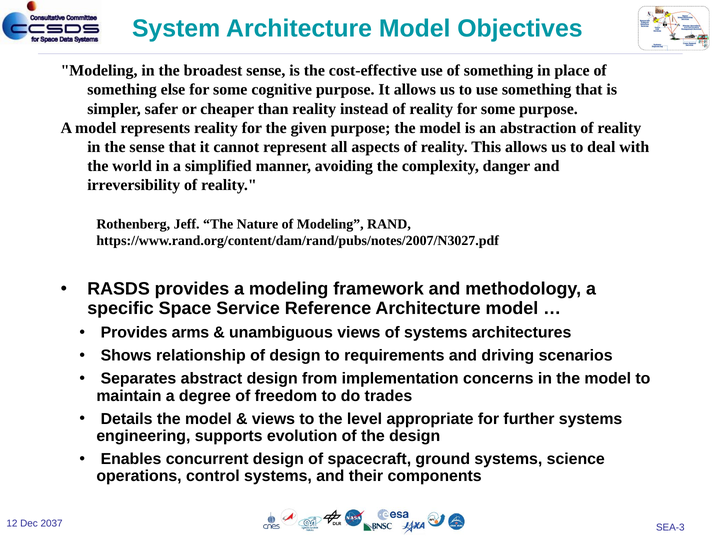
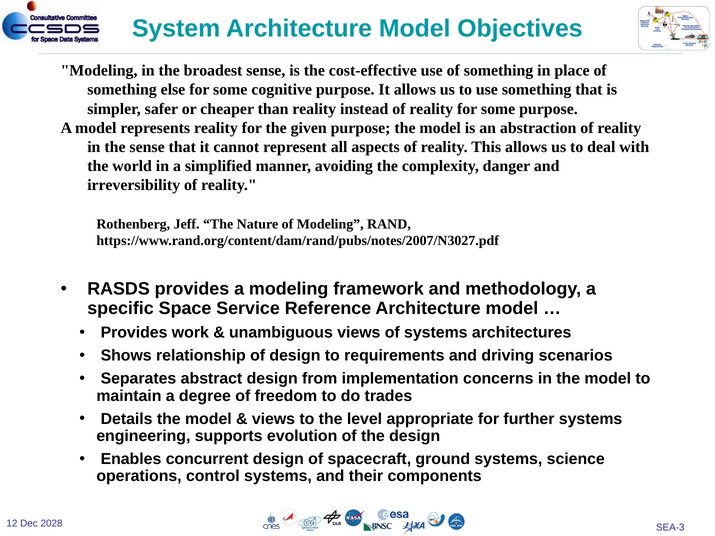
arms: arms -> work (190, 333)
2037: 2037 -> 2028 (52, 524)
